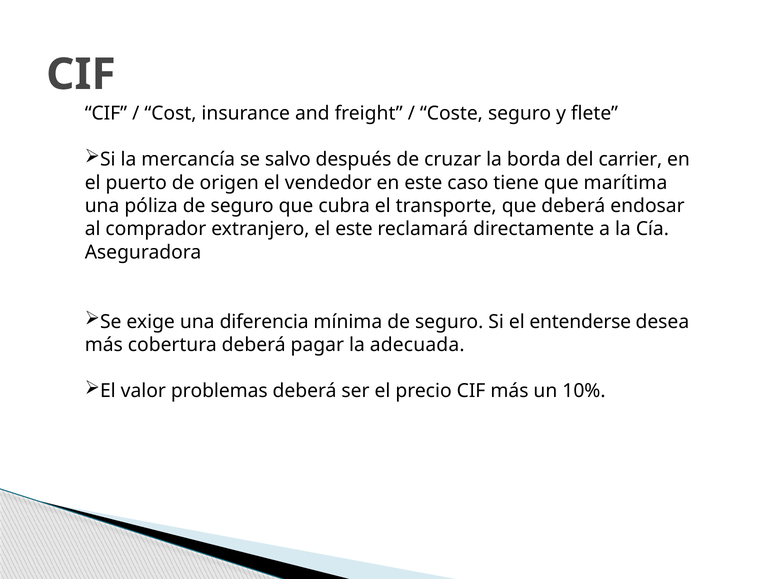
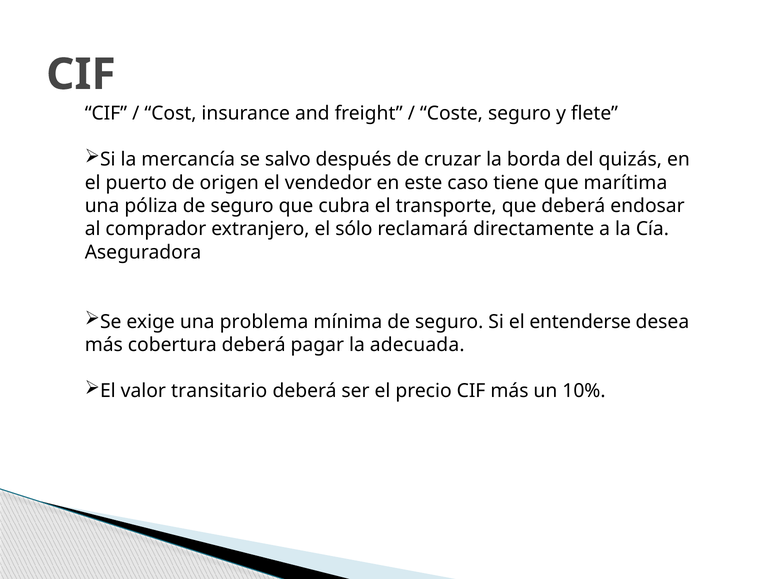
carrier: carrier -> quizás (630, 160)
el este: este -> sólo (354, 229)
diferencia: diferencia -> problema (264, 322)
problemas: problemas -> transitario (219, 391)
